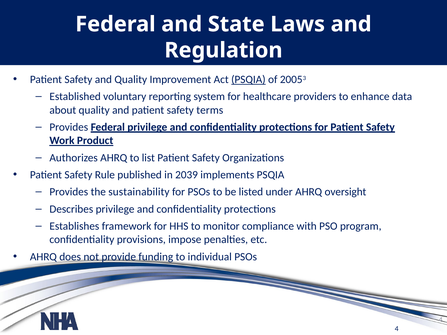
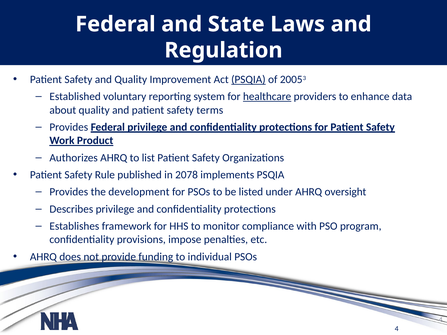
healthcare underline: none -> present (267, 97)
2039: 2039 -> 2078 (187, 175)
sustainability: sustainability -> development (139, 192)
